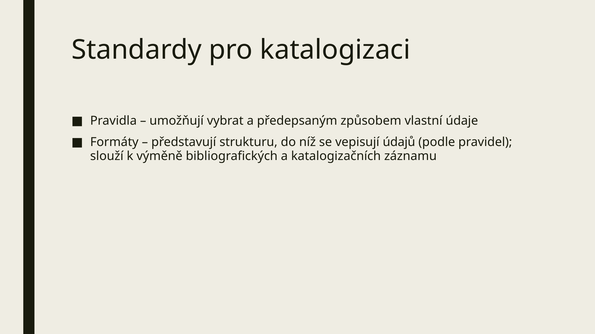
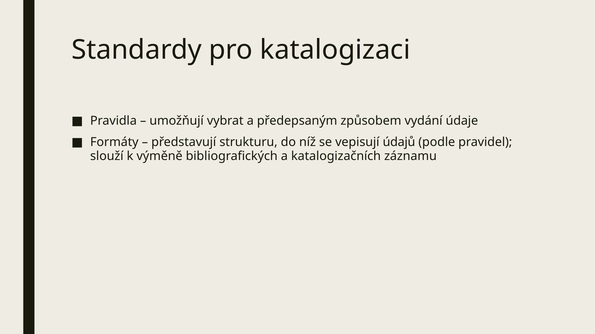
vlastní: vlastní -> vydání (424, 121)
